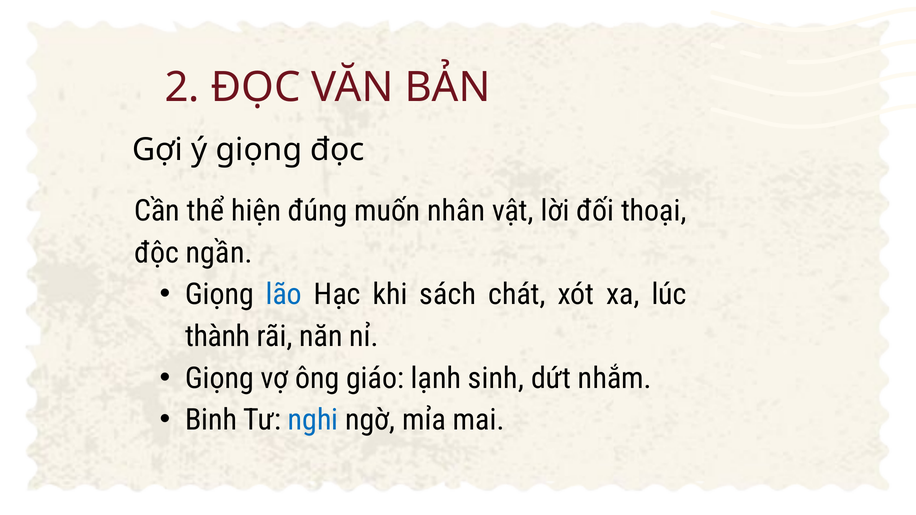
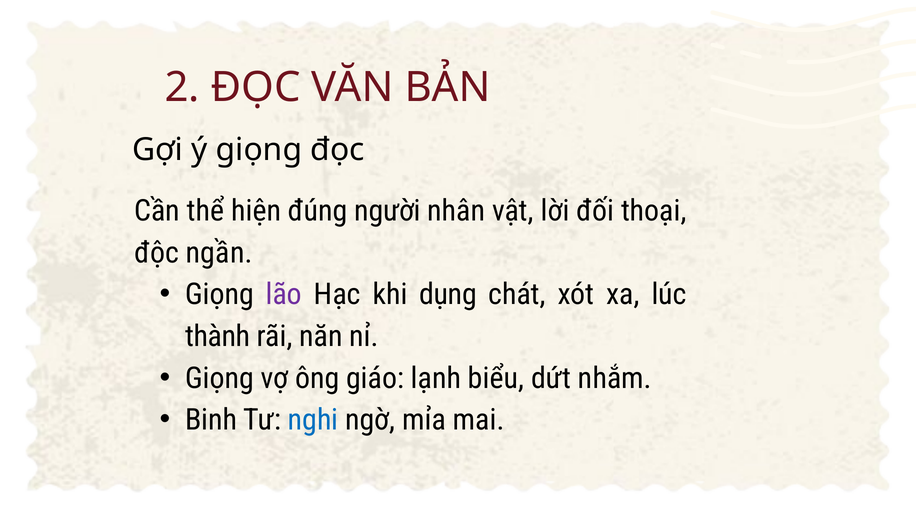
muốn: muốn -> người (388, 211)
lão colour: blue -> purple (284, 295)
sách: sách -> dụng (448, 295)
sinh: sinh -> biểu (496, 378)
